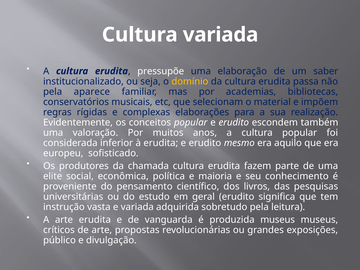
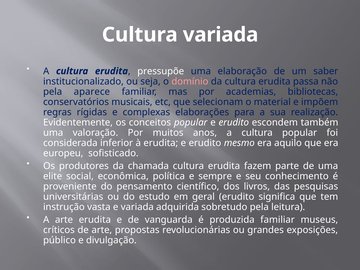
domínio colour: yellow -> pink (190, 81)
maioria: maioria -> sempre (215, 176)
produzida museus: museus -> familiar (278, 220)
